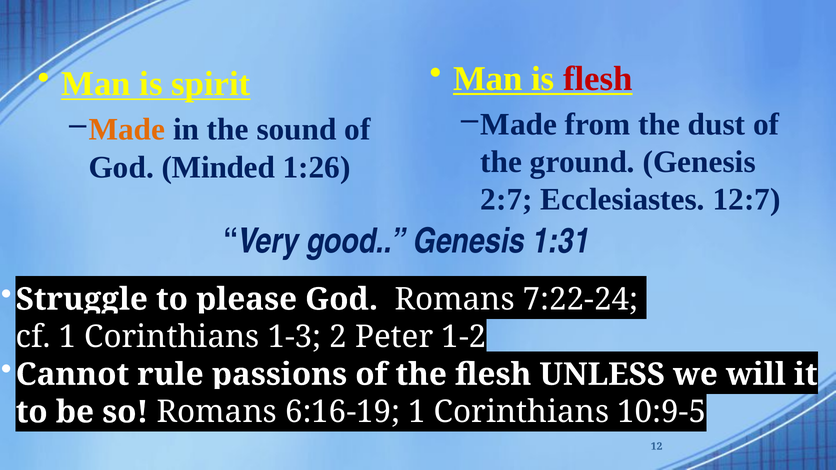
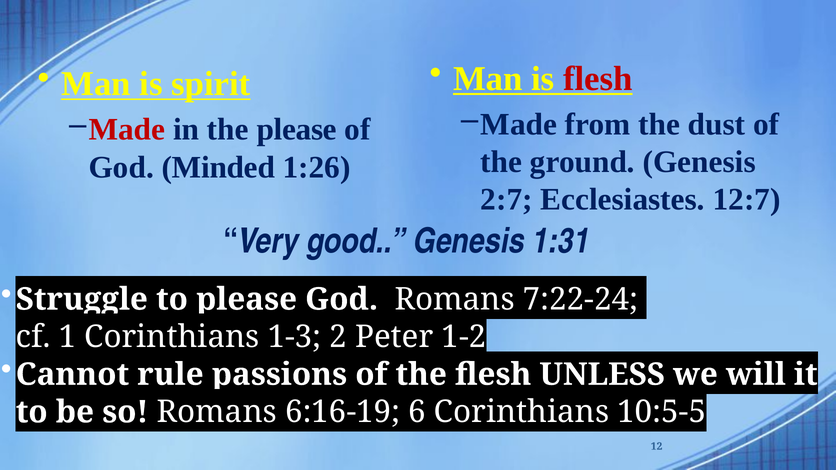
Made colour: orange -> red (127, 130)
the sound: sound -> please (297, 130)
6:16-19 1: 1 -> 6 (417, 412)
10:9-5: 10:9-5 -> 10:5-5 (662, 412)
